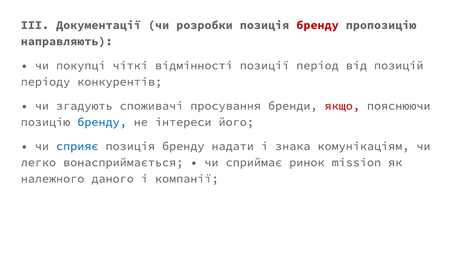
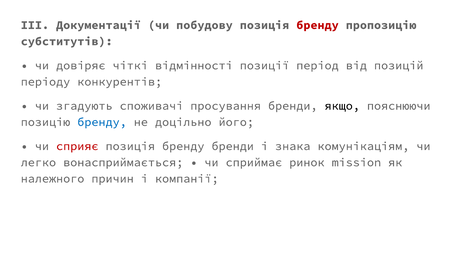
розробки: розробки -> побудову (204, 25)
направляють: направляють -> субститутів (67, 41)
покупці: покупці -> довіряє (81, 65)
якщо colour: red -> black (342, 106)
інтереси: інтереси -> доцільно (183, 122)
сприяє colour: blue -> red (77, 146)
бренду надати: надати -> бренди (233, 146)
даного: даного -> причин (113, 179)
